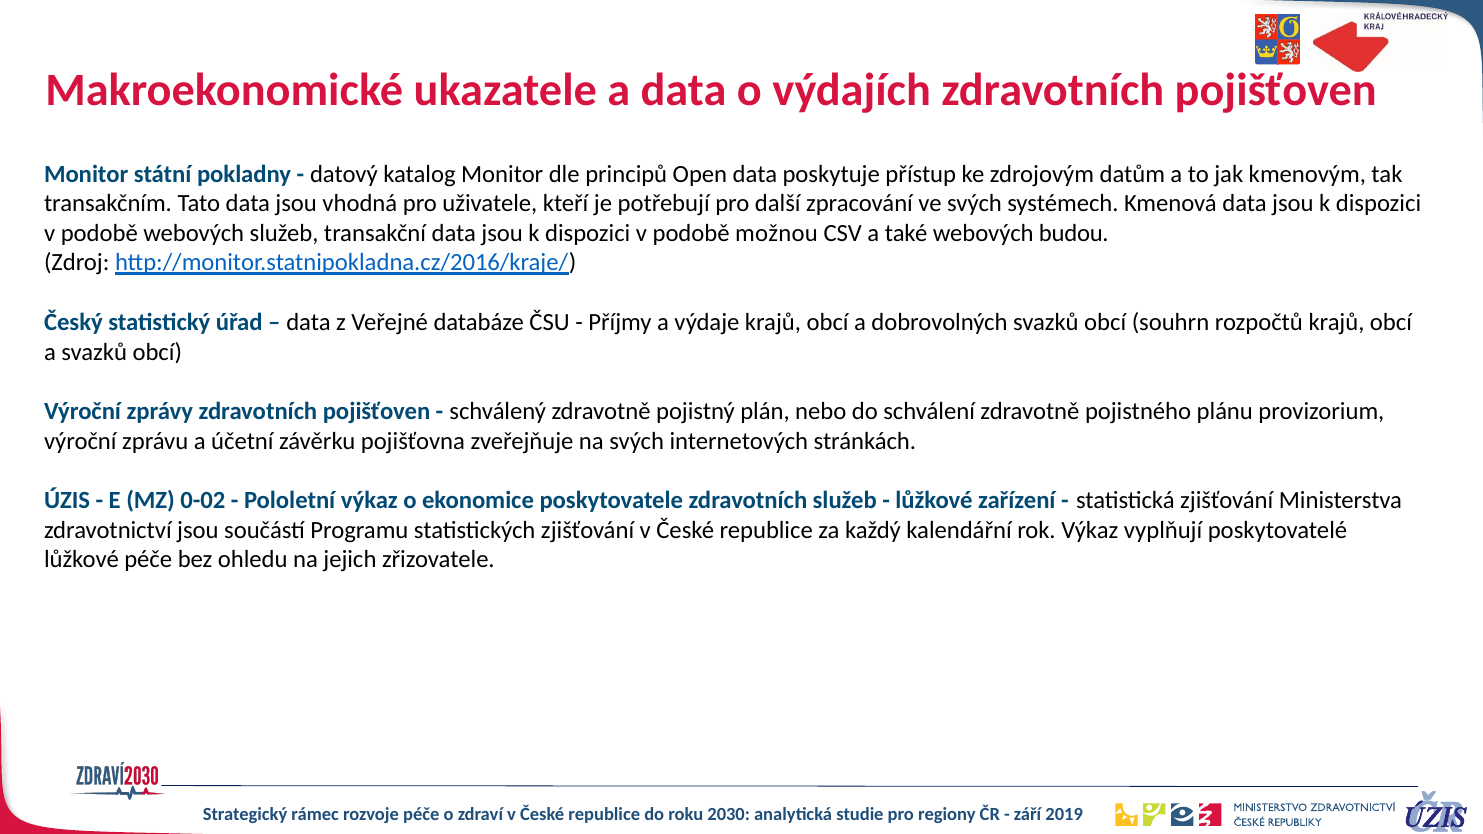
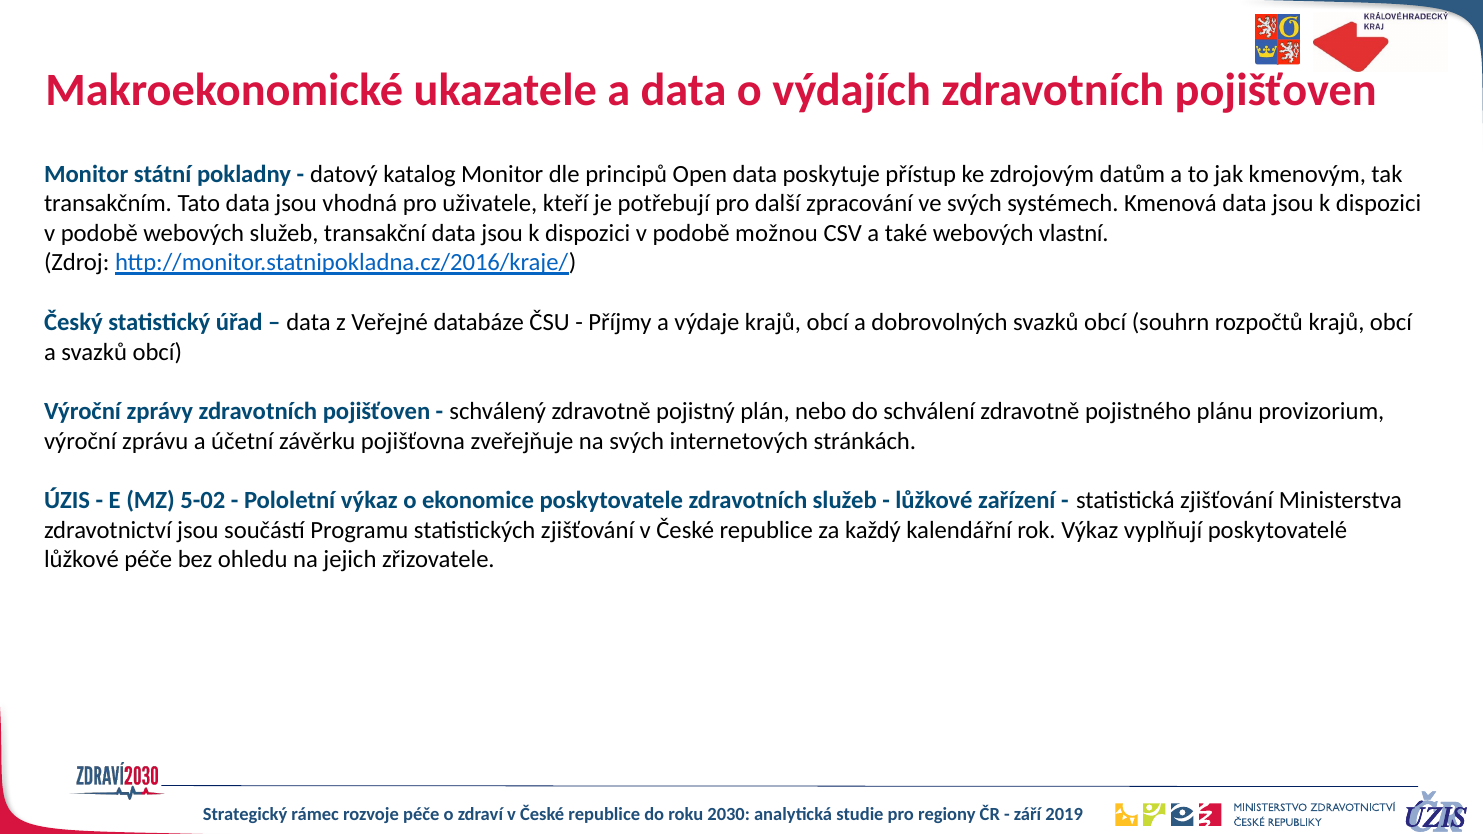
budou: budou -> vlastní (1074, 233)
0-02: 0-02 -> 5-02 (203, 501)
